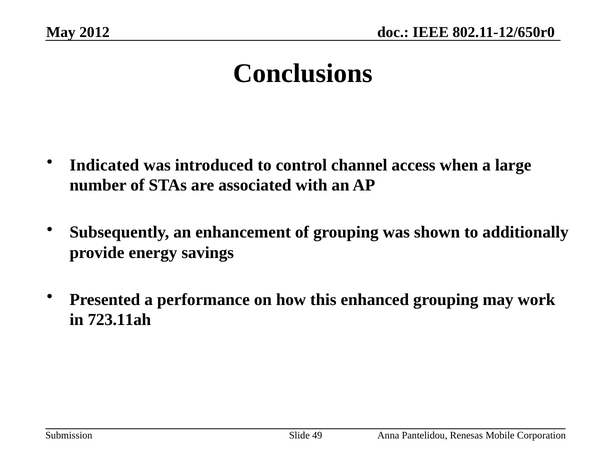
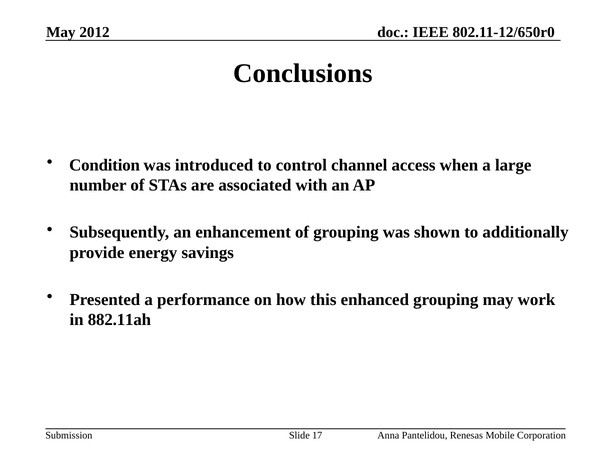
Indicated: Indicated -> Condition (105, 165)
723.11ah: 723.11ah -> 882.11ah (119, 320)
49: 49 -> 17 (317, 436)
